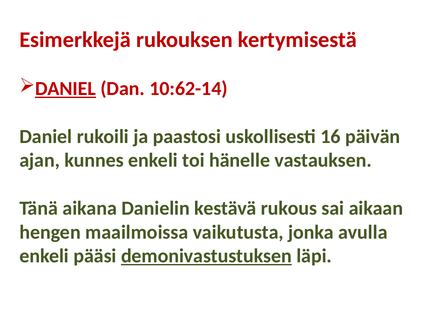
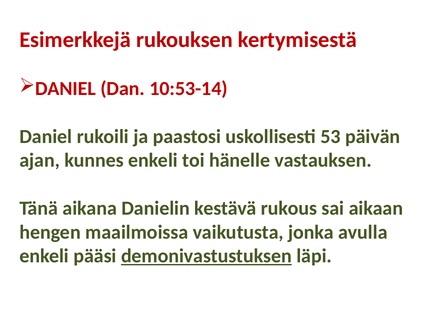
DANIEL underline: present -> none (66, 89)
10:62-14: 10:62-14 -> 10:53-14 (189, 89)
16: 16 -> 53 (331, 137)
